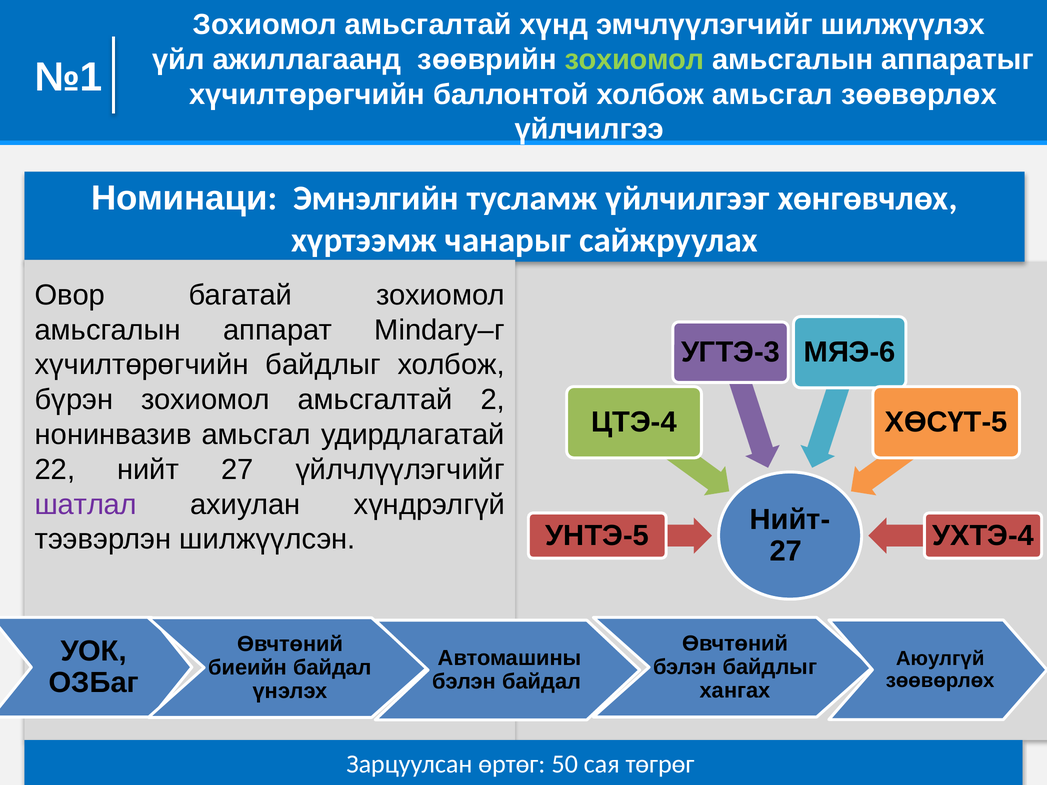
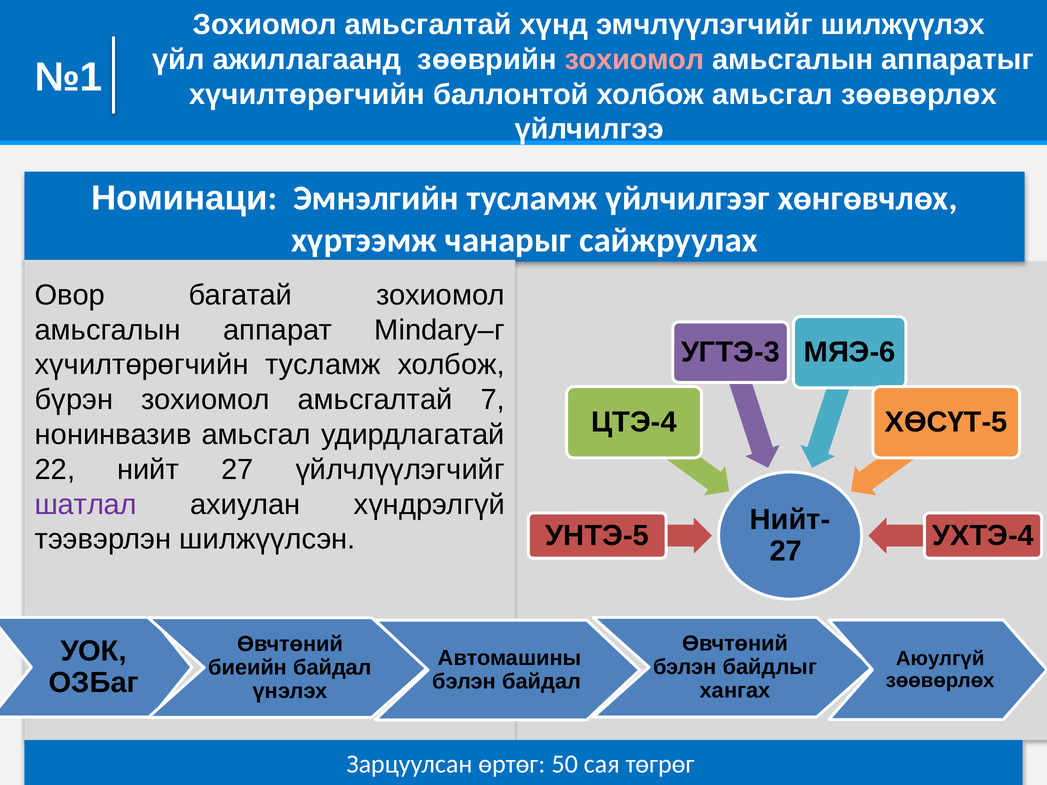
зохиомол colour: light green -> pink (634, 60)
хүчилтөрөгчийн байдлыг: байдлыг -> тусламж (323, 365)
2: 2 -> 7 (493, 400)
